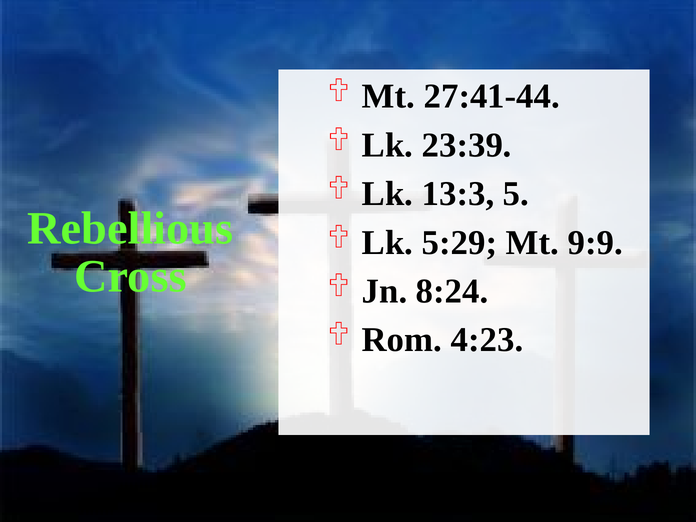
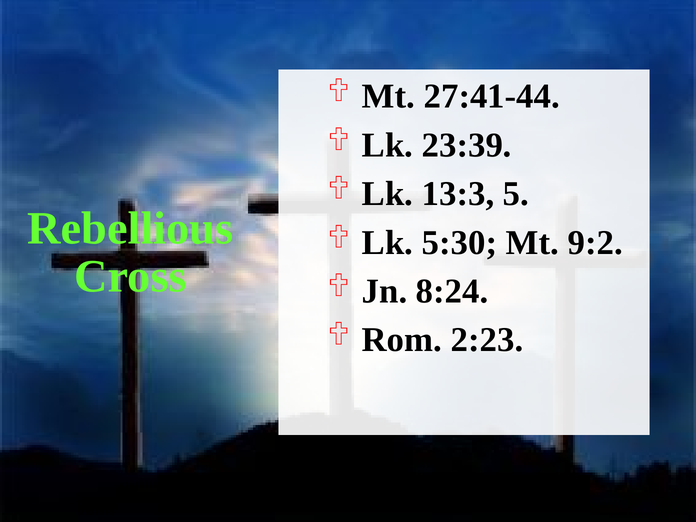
5:29: 5:29 -> 5:30 (459, 243)
9:9: 9:9 -> 9:2 (595, 243)
4:23: 4:23 -> 2:23 (487, 340)
